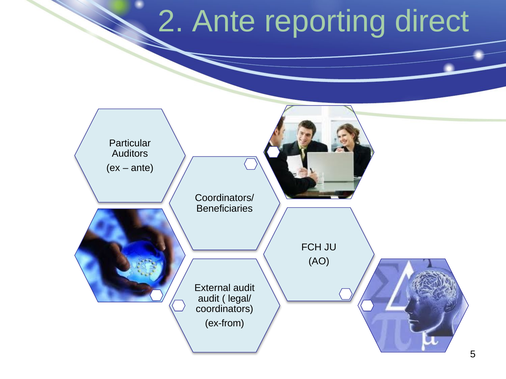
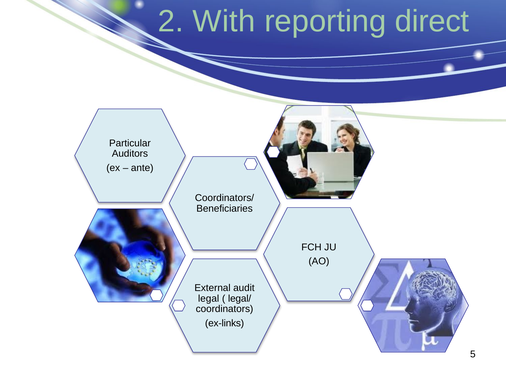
2 Ante: Ante -> With (224, 21)
audit: audit -> legal (209, 299)
ex-from: ex-from -> ex-links (225, 324)
